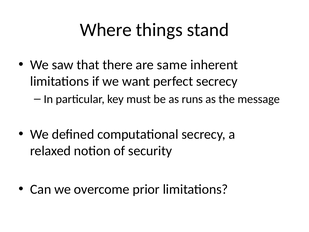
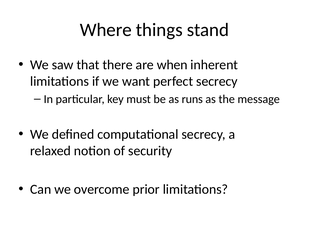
same: same -> when (172, 65)
